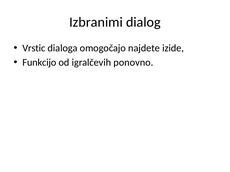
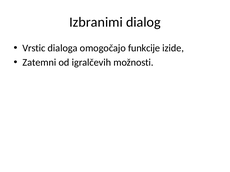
najdete: najdete -> funkcije (144, 48)
Funkcijo: Funkcijo -> Zatemni (39, 63)
ponovno: ponovno -> možnosti (133, 63)
